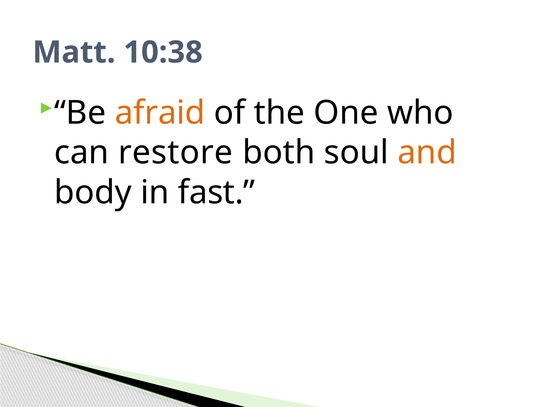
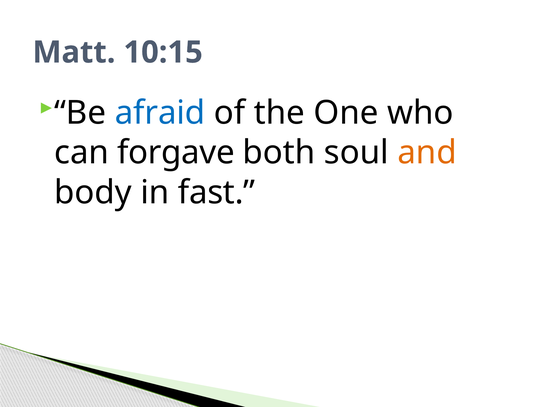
10:38: 10:38 -> 10:15 (163, 52)
afraid colour: orange -> blue (160, 113)
restore: restore -> forgave (176, 153)
